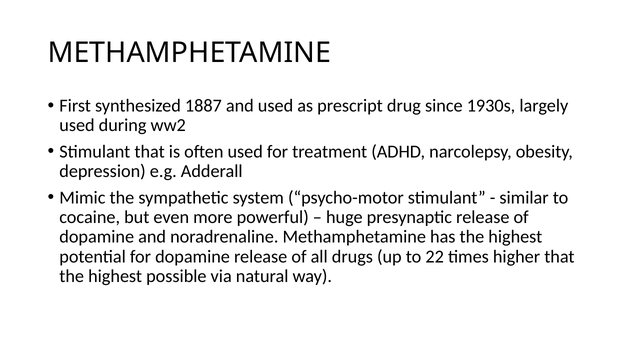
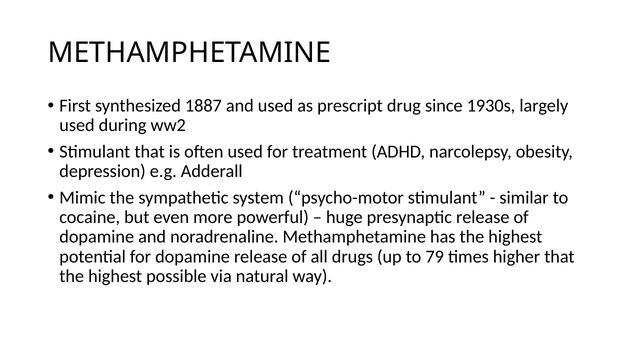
22: 22 -> 79 (435, 256)
